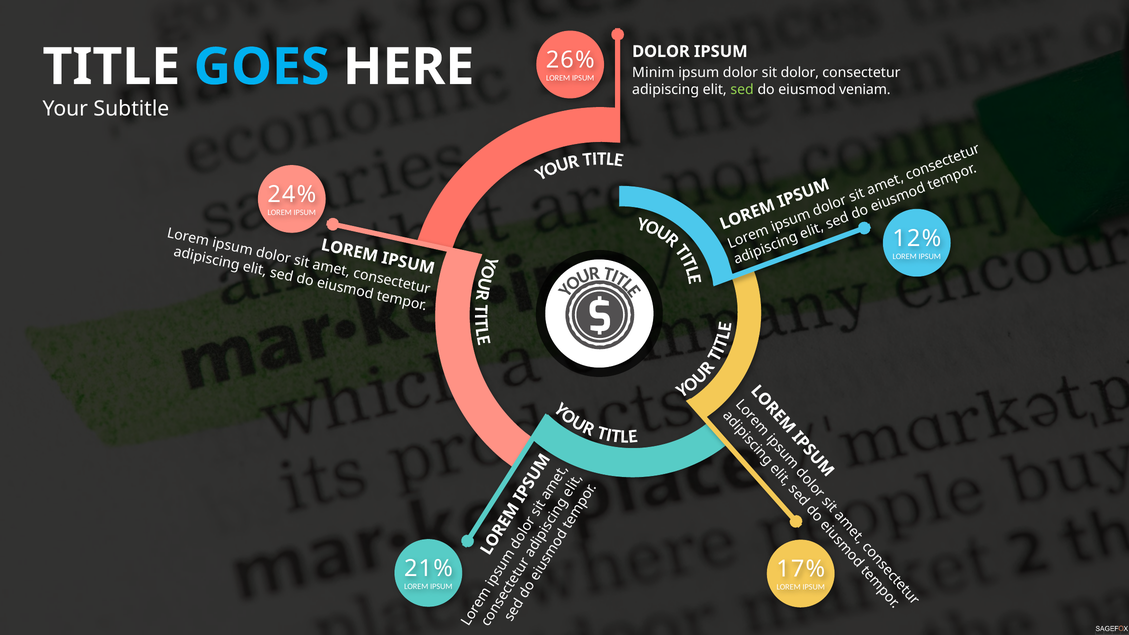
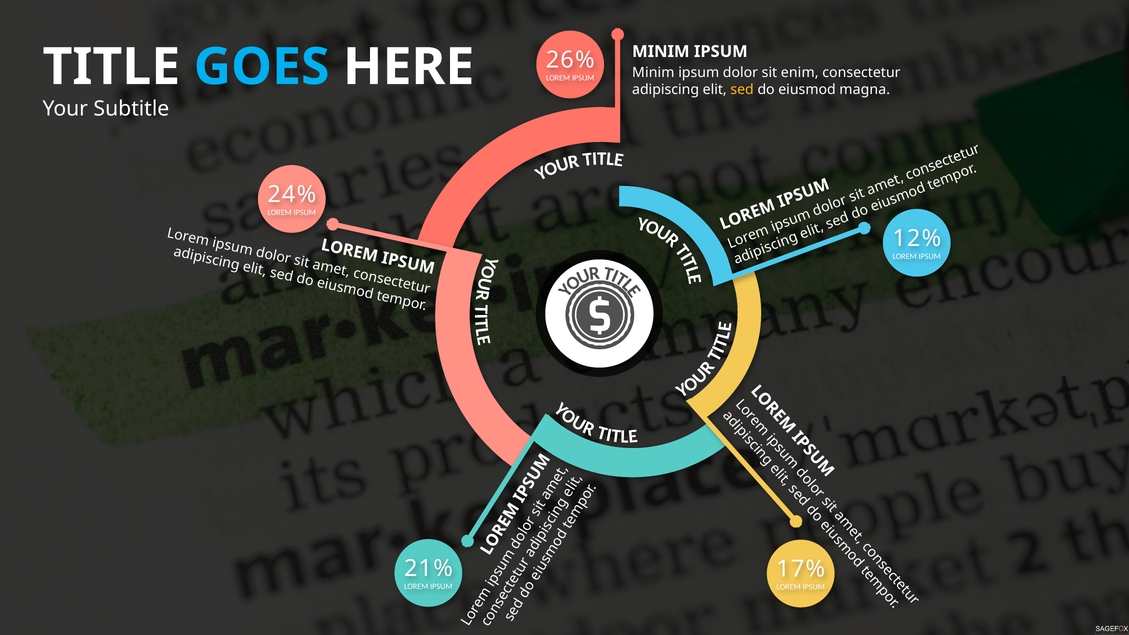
DOLOR: DOLOR -> MINIM (661, 52)
sit dolor: dolor -> enim (800, 73)
sed colour: light green -> yellow (742, 89)
veniam: veniam -> magna (865, 89)
